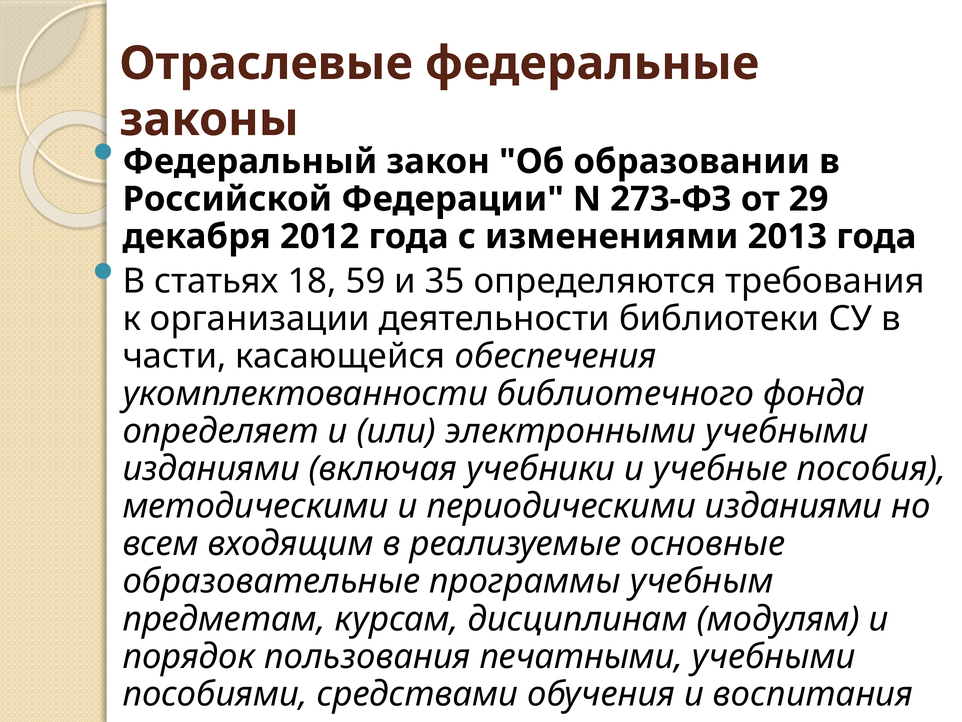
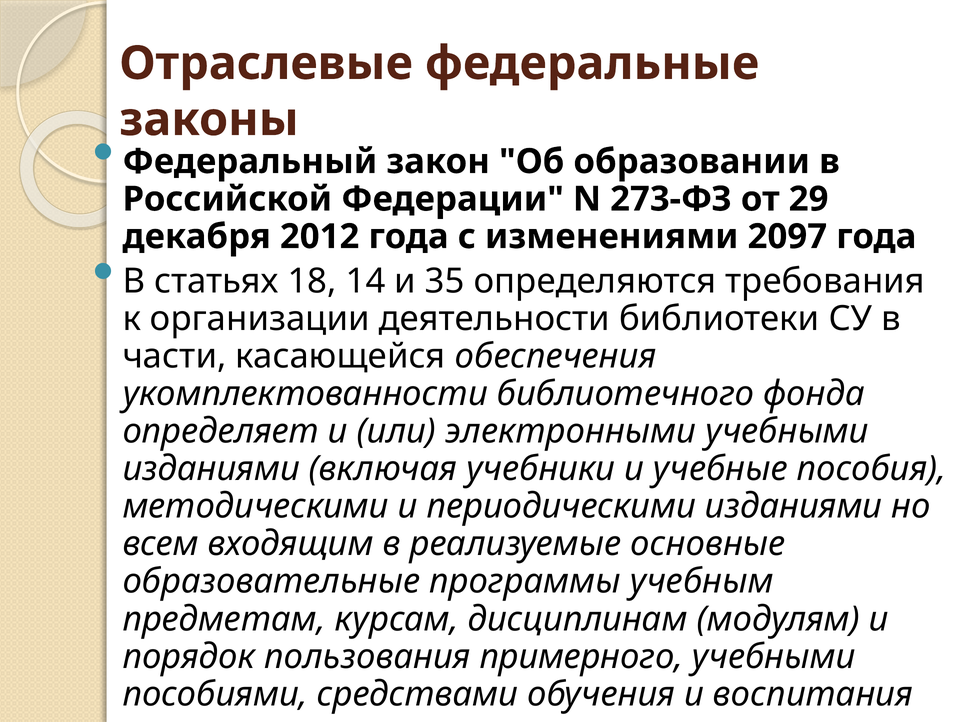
2013: 2013 -> 2097 (787, 236)
59: 59 -> 14 (366, 281)
печатными: печатными -> примерного (581, 656)
